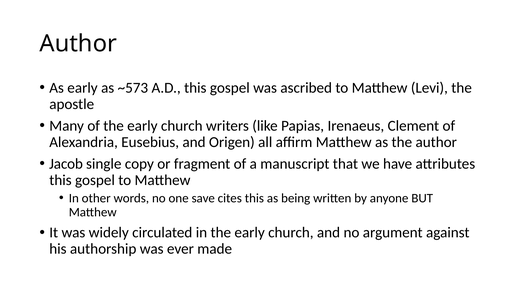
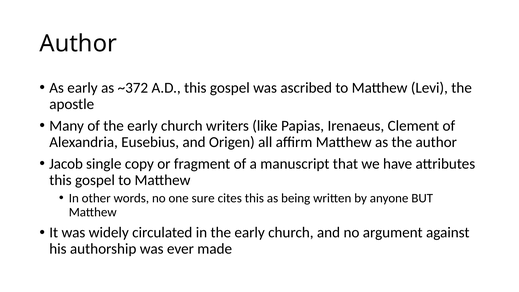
~573: ~573 -> ~372 (133, 88)
save: save -> sure (203, 198)
